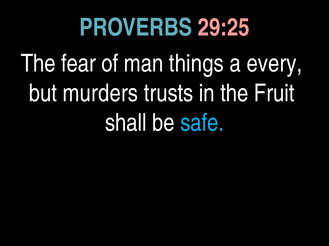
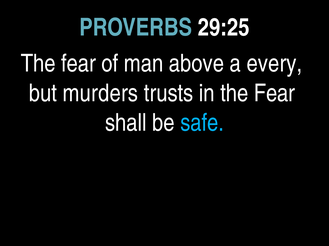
29:25 colour: pink -> white (224, 28)
things: things -> above (197, 64)
in the Fruit: Fruit -> Fear (274, 93)
